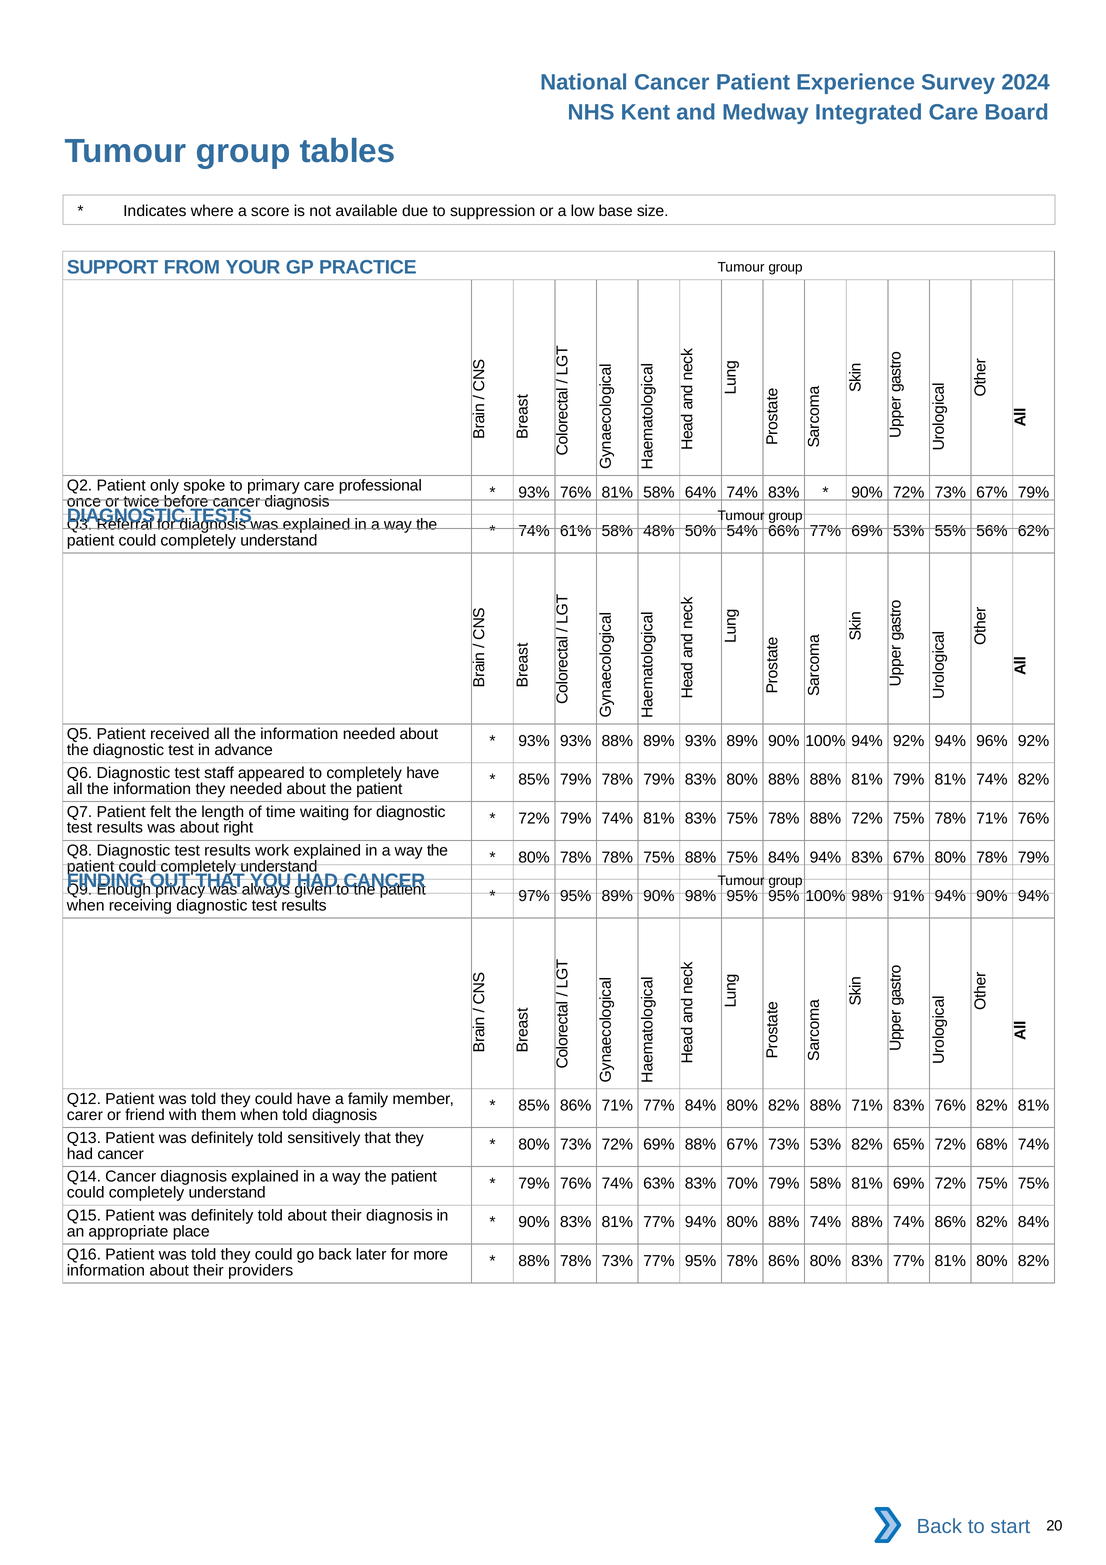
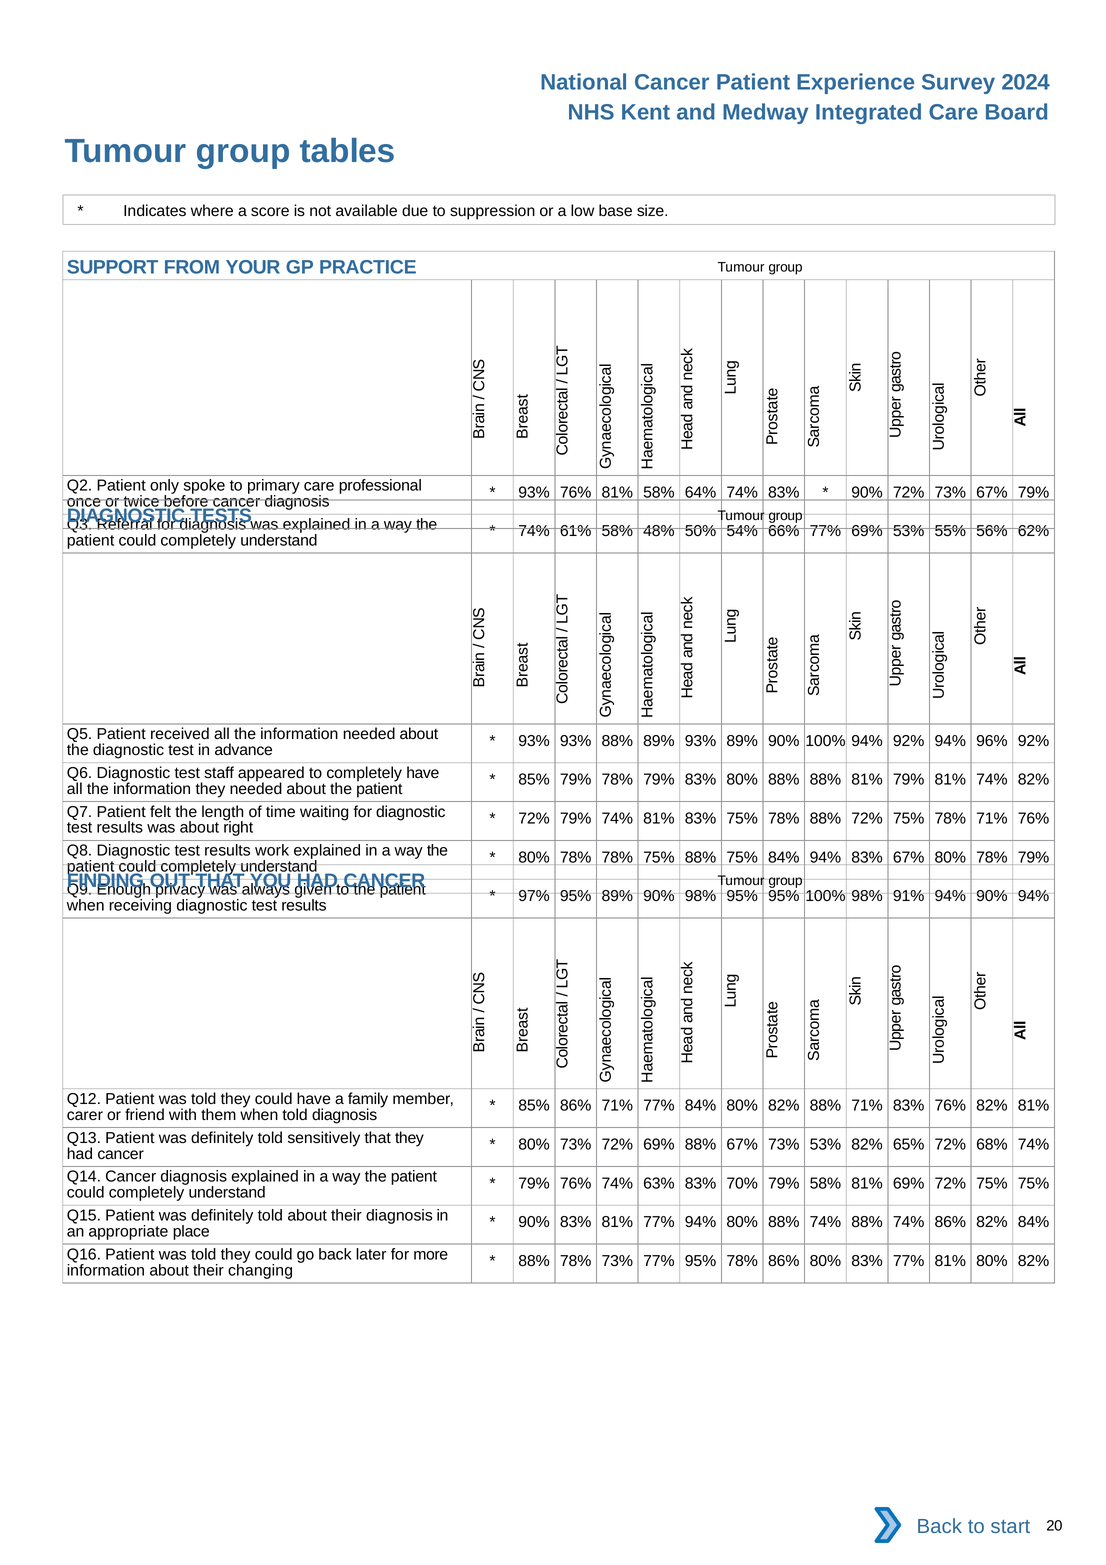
providers: providers -> changing (261, 1270)
